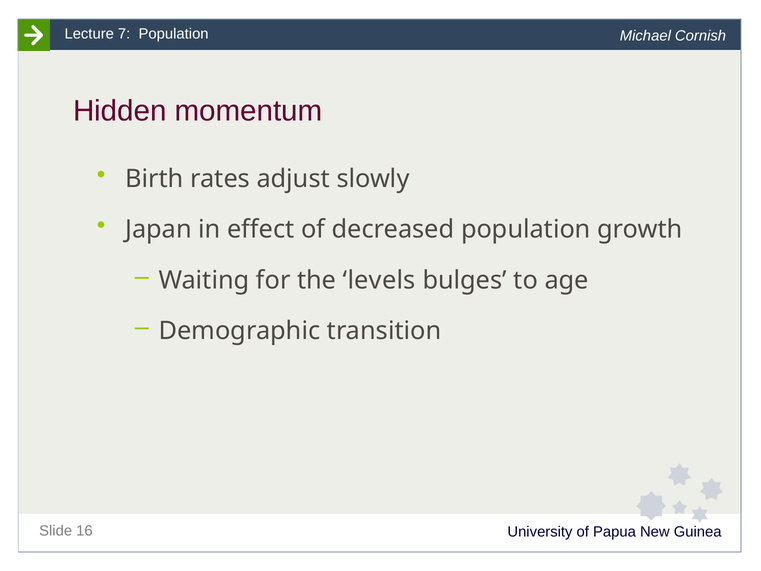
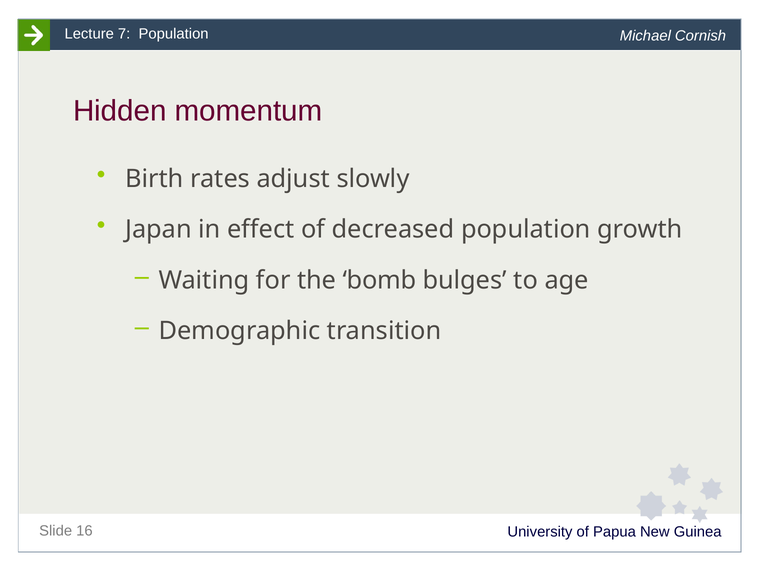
levels: levels -> bomb (380, 280)
